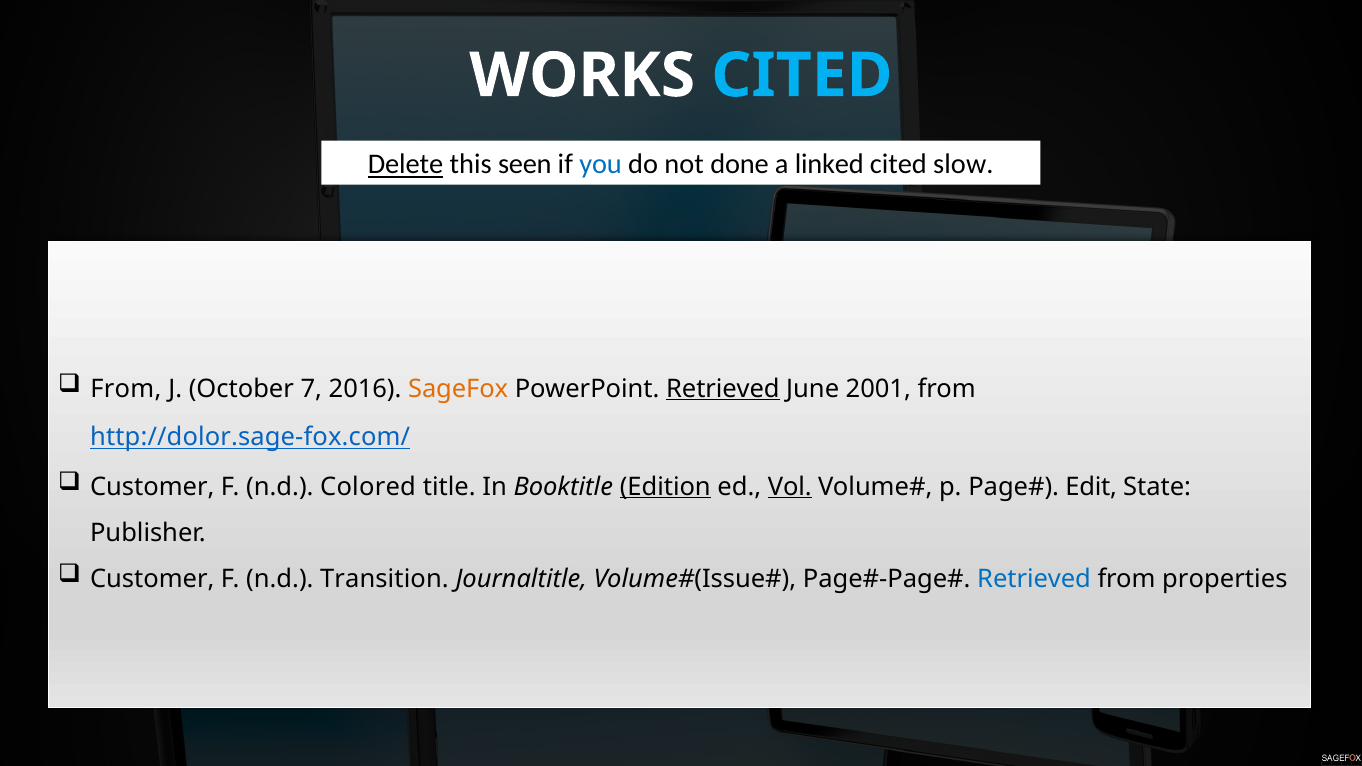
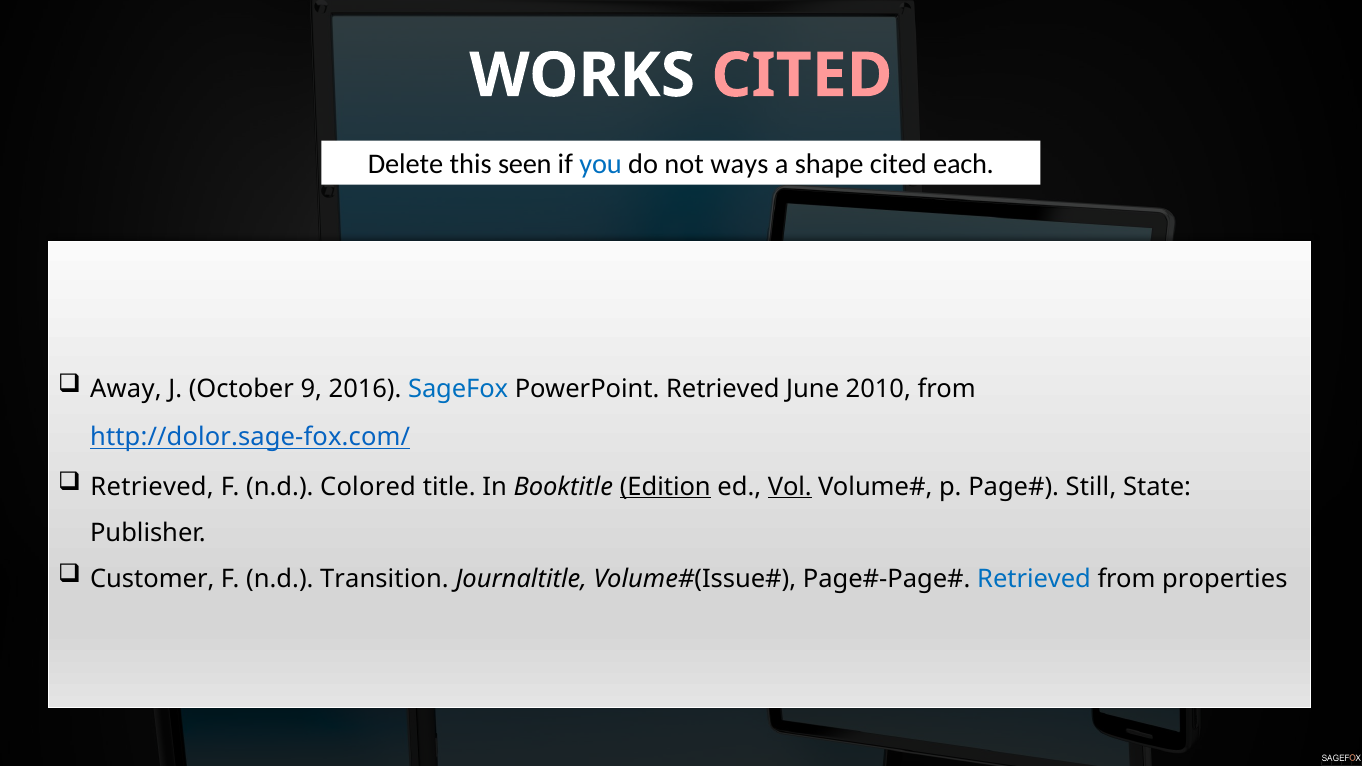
CITED colour: light blue -> pink (802, 76)
Delete underline: present -> none (406, 165)
done: done -> ways (739, 165)
linked: linked -> shape (829, 165)
slow: slow -> each (964, 165)
From: From -> Away (126, 389)
7: 7 -> 9 (311, 389)
SageFox colour: orange -> blue (458, 389)
Retrieved underline: present -> none (723, 389)
2001: 2001 -> 2010 (878, 389)
Customer: Customer -> Retrieved (152, 487)
Edit: Edit -> Still (1091, 487)
